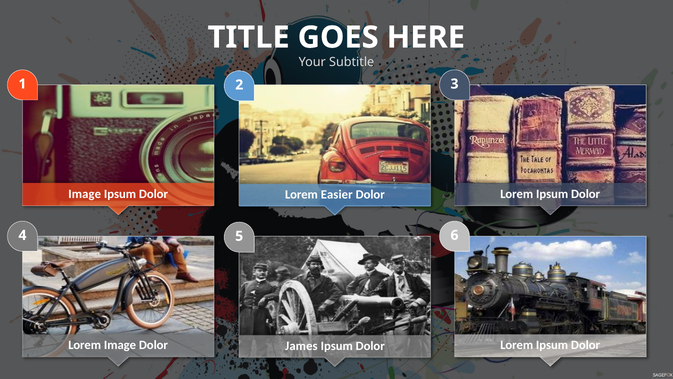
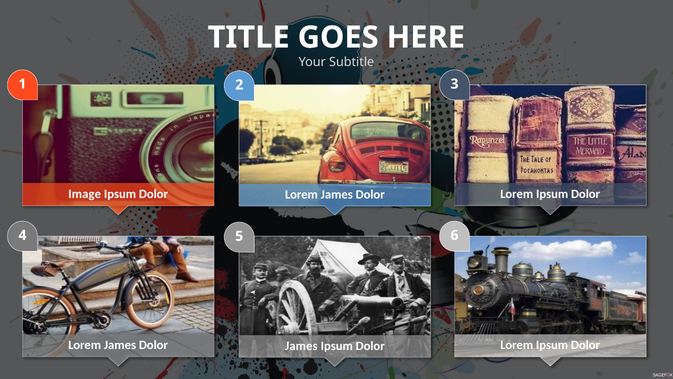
Easier: Easier -> James (337, 195)
Image: Image -> James (120, 345)
